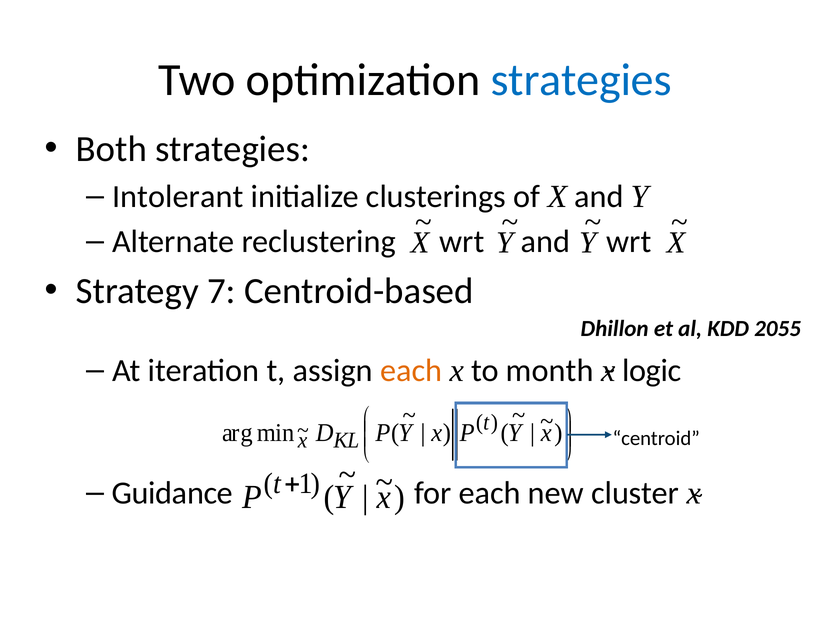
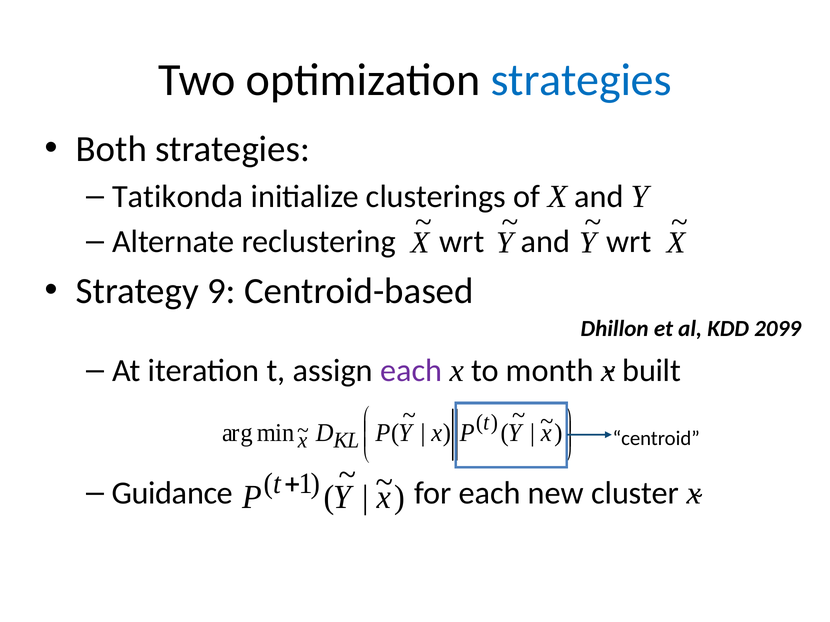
Intolerant: Intolerant -> Tatikonda (178, 197)
7: 7 -> 9 (221, 291)
2055: 2055 -> 2099 (778, 329)
each colour: orange -> purple (411, 371)
logic: logic -> built (652, 371)
